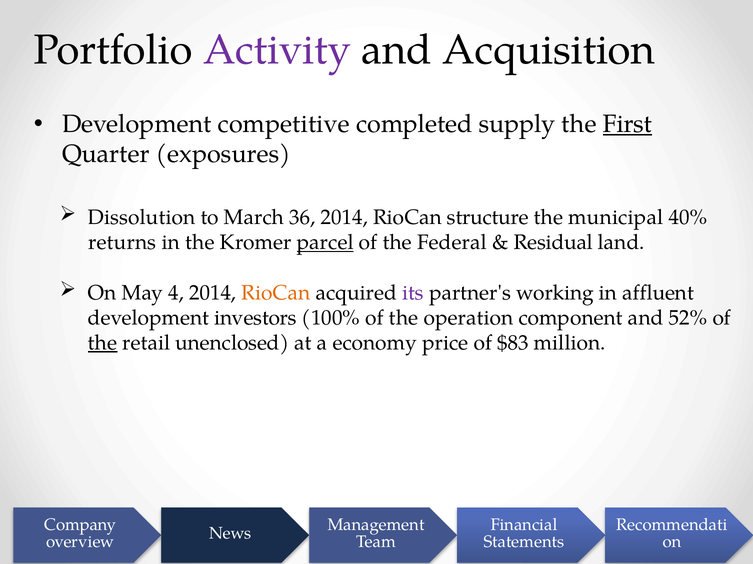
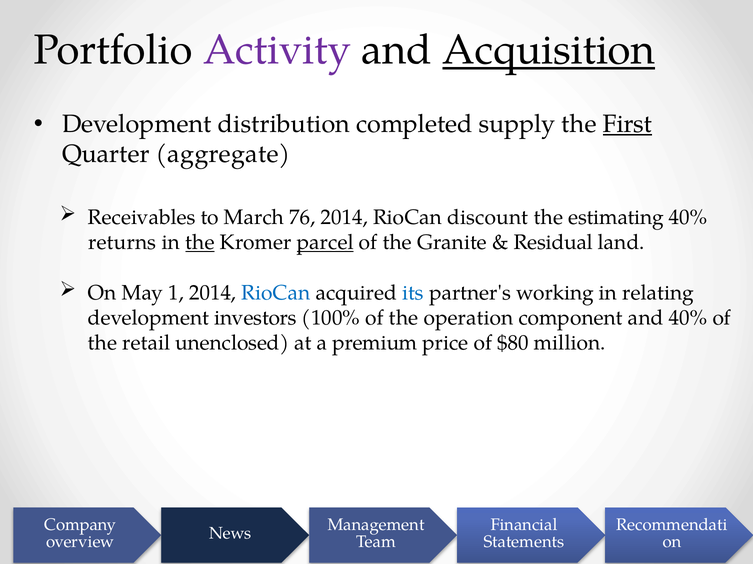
Acquisition underline: none -> present (549, 50)
competitive: competitive -> distribution (284, 124)
exposures: exposures -> aggregate (223, 154)
Dissolution: Dissolution -> Receivables (142, 218)
36: 36 -> 76 (302, 218)
structure: structure -> discount (488, 218)
municipal: municipal -> estimating (616, 218)
the underline: none -> present (200, 243)
Federal: Federal -> Granite (452, 243)
4: 4 -> 1 (176, 293)
RioCan colour: orange -> blue (276, 293)
its colour: purple -> blue (413, 293)
affluent: affluent -> relating (658, 293)
and 52%: 52% -> 40% (688, 318)
the underline: present -> none (103, 343)
economy: economy -> premium (375, 343)
$83: $83 -> $80 (513, 343)
